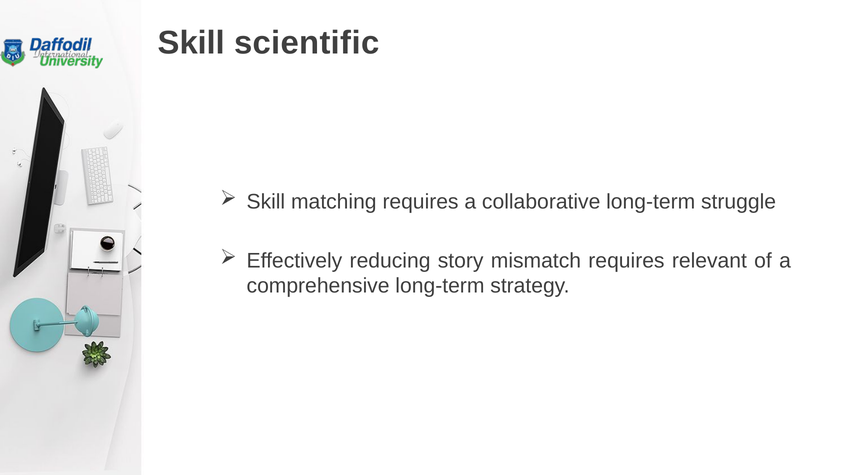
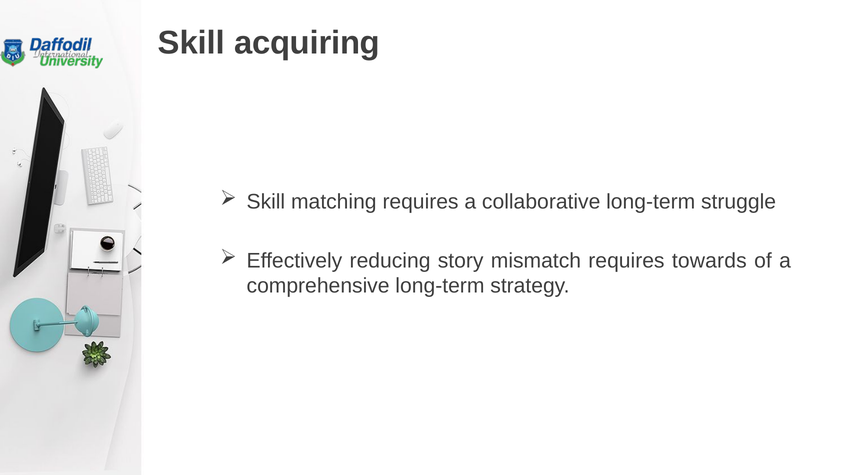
scientific: scientific -> acquiring (307, 43)
relevant: relevant -> towards (709, 261)
